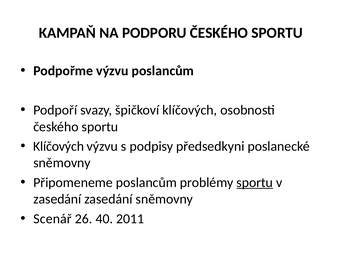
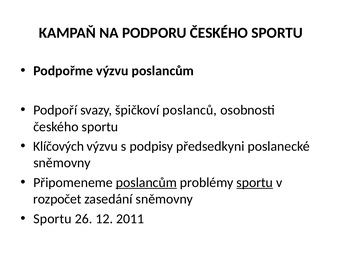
špičkoví klíčových: klíčových -> poslanců (190, 110)
poslancům underline: none -> present (146, 182)
zasedání: zasedání -> rozpočet (57, 199)
Scenář: Scenář -> Sportu (53, 218)
40: 40 -> 12 (104, 218)
